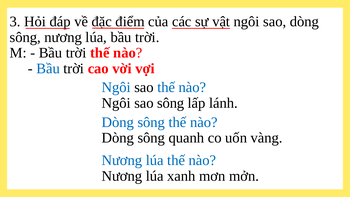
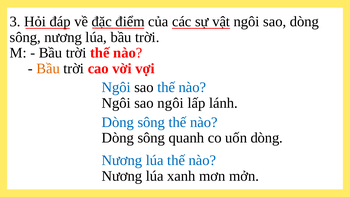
Bầu colour: blue -> orange (48, 69)
sao sông: sông -> ngôi (171, 103)
uốn vàng: vàng -> dòng (267, 138)
